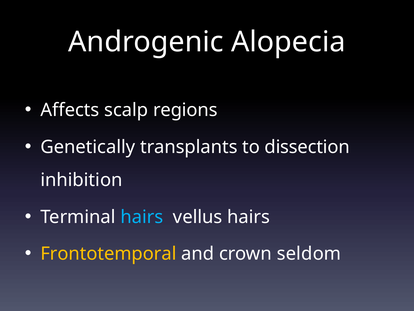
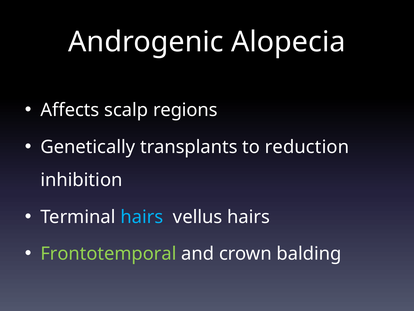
dissection: dissection -> reduction (307, 147)
Frontotemporal colour: yellow -> light green (108, 253)
seldom: seldom -> balding (309, 253)
